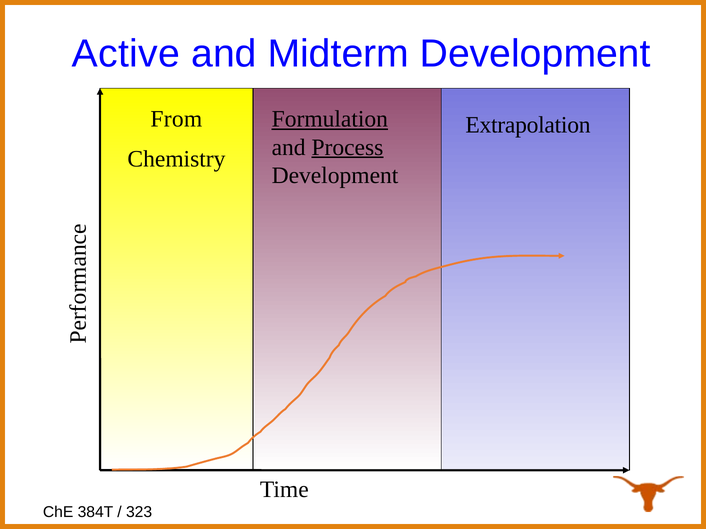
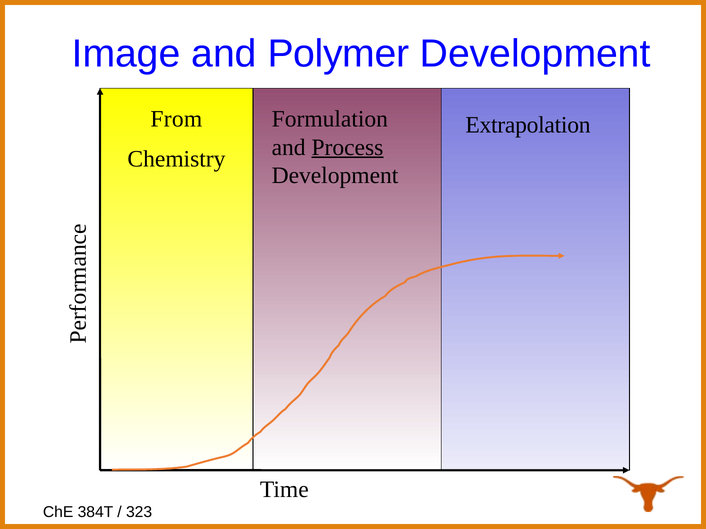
Active: Active -> Image (126, 54)
Midterm: Midterm -> Polymer (338, 54)
Formulation underline: present -> none (330, 119)
